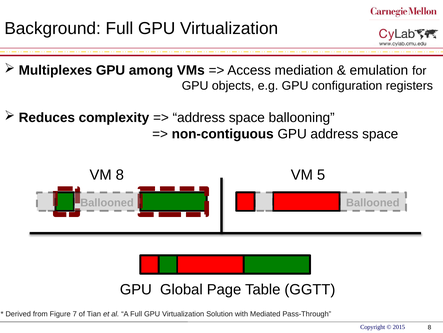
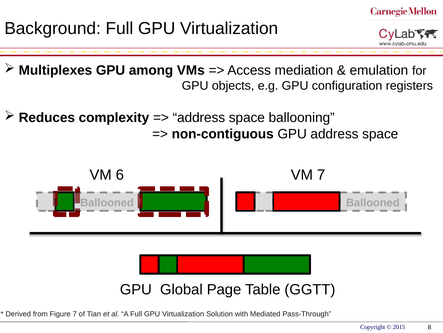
VM 8: 8 -> 6 (120, 174)
VM 5: 5 -> 7 (321, 174)
